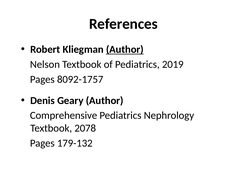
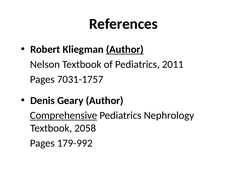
2019: 2019 -> 2011 (173, 64)
8092-1757: 8092-1757 -> 7031-1757 (80, 79)
Comprehensive underline: none -> present (64, 116)
2078: 2078 -> 2058 (85, 128)
179-132: 179-132 -> 179-992 (75, 143)
